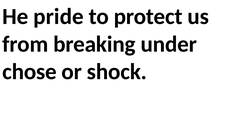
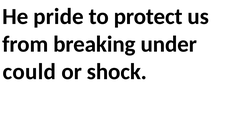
chose: chose -> could (29, 72)
